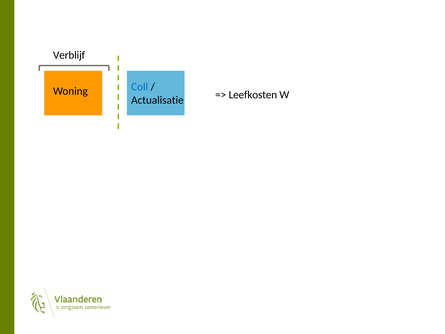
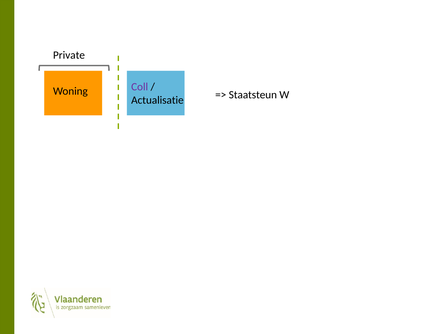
Verblijf: Verblijf -> Private (69, 55)
Coll colour: blue -> purple (140, 87)
Leefkosten: Leefkosten -> Staatsteun (253, 95)
